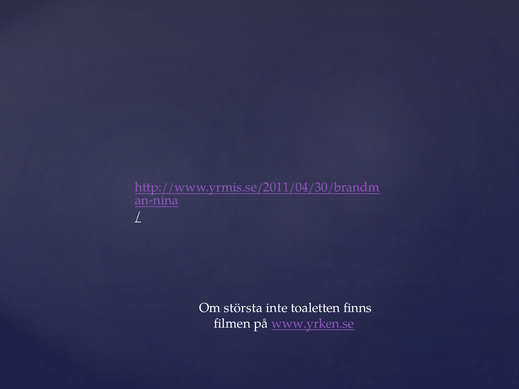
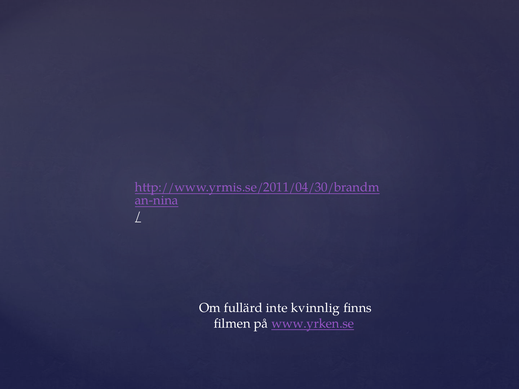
största: största -> fullärd (243, 308)
toaletten: toaletten -> kvinnlig (315, 308)
